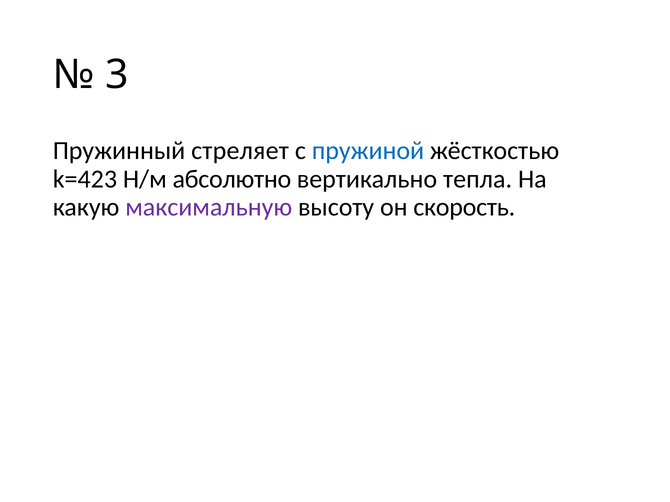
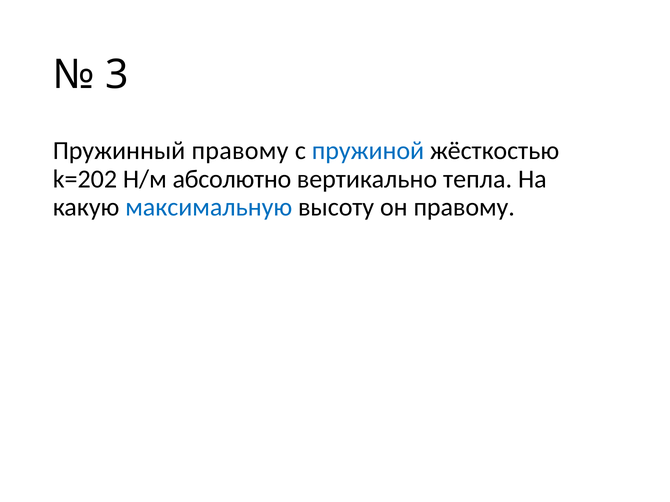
Пружинный стреляет: стреляет -> правому (240, 151)
k=423: k=423 -> k=202 (85, 179)
максимальную colour: purple -> blue (209, 207)
он скорость: скорость -> правому (464, 207)
